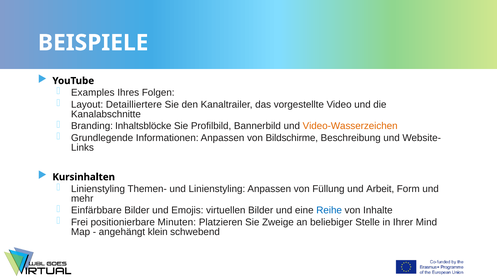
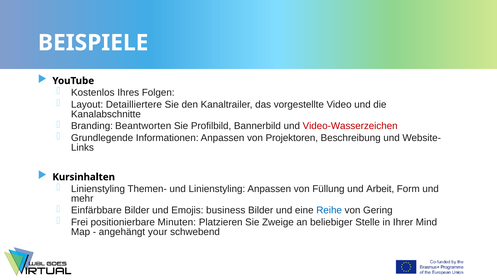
Examples: Examples -> Kostenlos (93, 93)
Inhaltsblöcke: Inhaltsblöcke -> Beantworten (143, 126)
Video-Wasserzeichen colour: orange -> red (350, 126)
Bildschirme: Bildschirme -> Projektoren (292, 138)
virtuellen: virtuellen -> business (226, 210)
Inhalte: Inhalte -> Gering (378, 210)
klein: klein -> your (158, 231)
